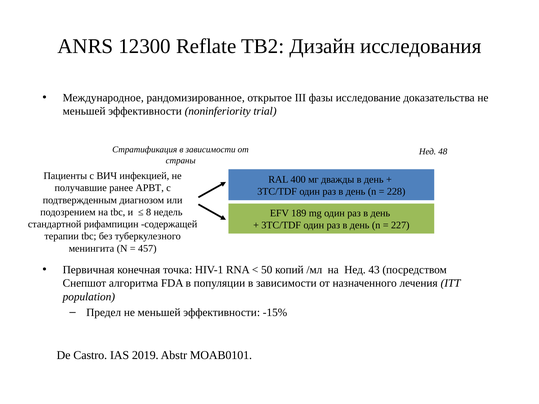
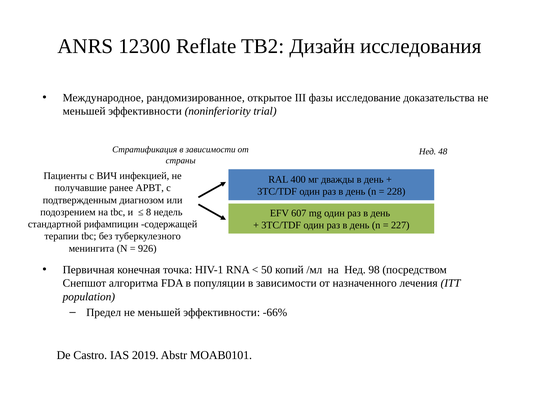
189: 189 -> 607 (299, 213)
457: 457 -> 926 (147, 249)
43: 43 -> 98 (374, 270)
-15%: -15% -> -66% (275, 313)
